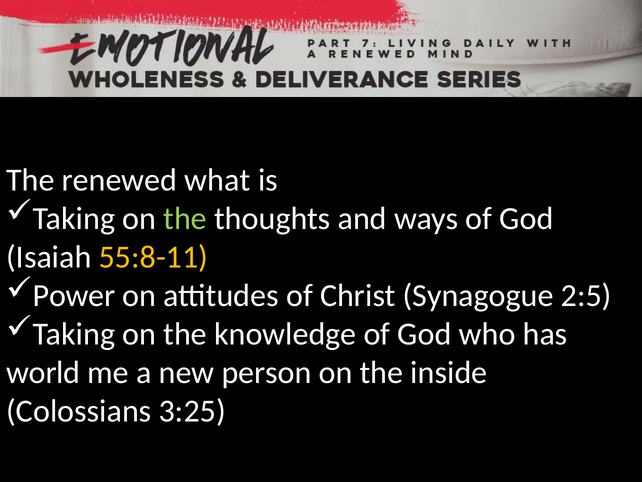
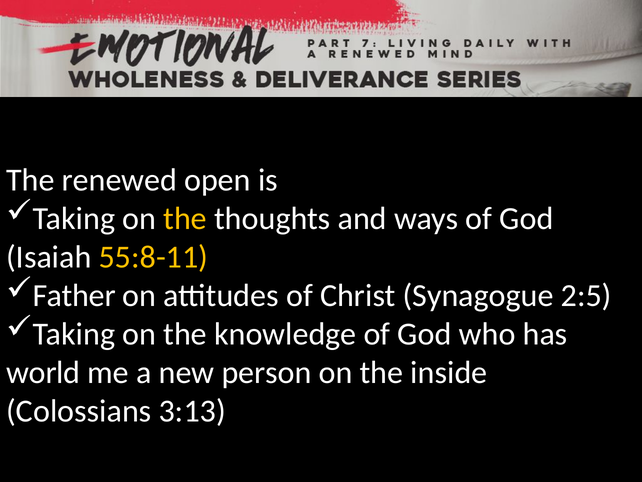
what: what -> open (217, 180)
the colour: light green -> yellow (185, 218)
Power: Power -> Father (74, 295)
3:25: 3:25 -> 3:13 (192, 411)
